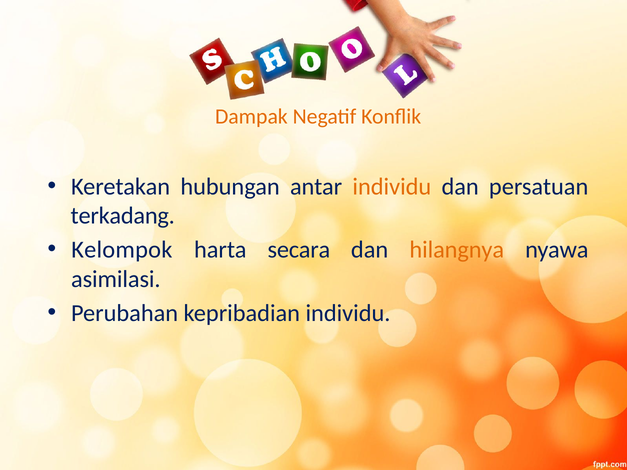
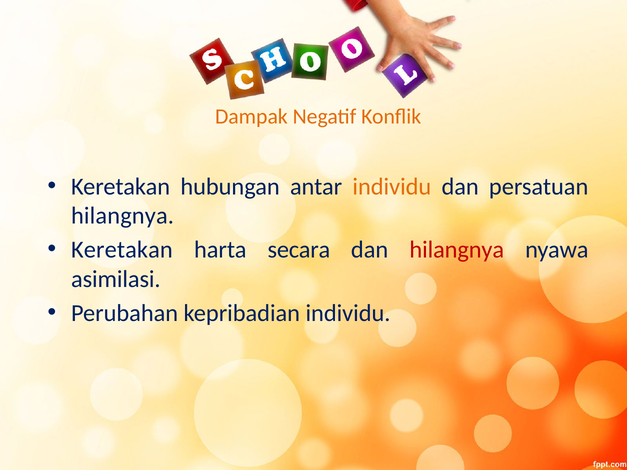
terkadang: terkadang -> hilangnya (123, 216)
Kelompok: Kelompok -> Keretakan (122, 250)
hilangnya colour: orange -> red (457, 250)
